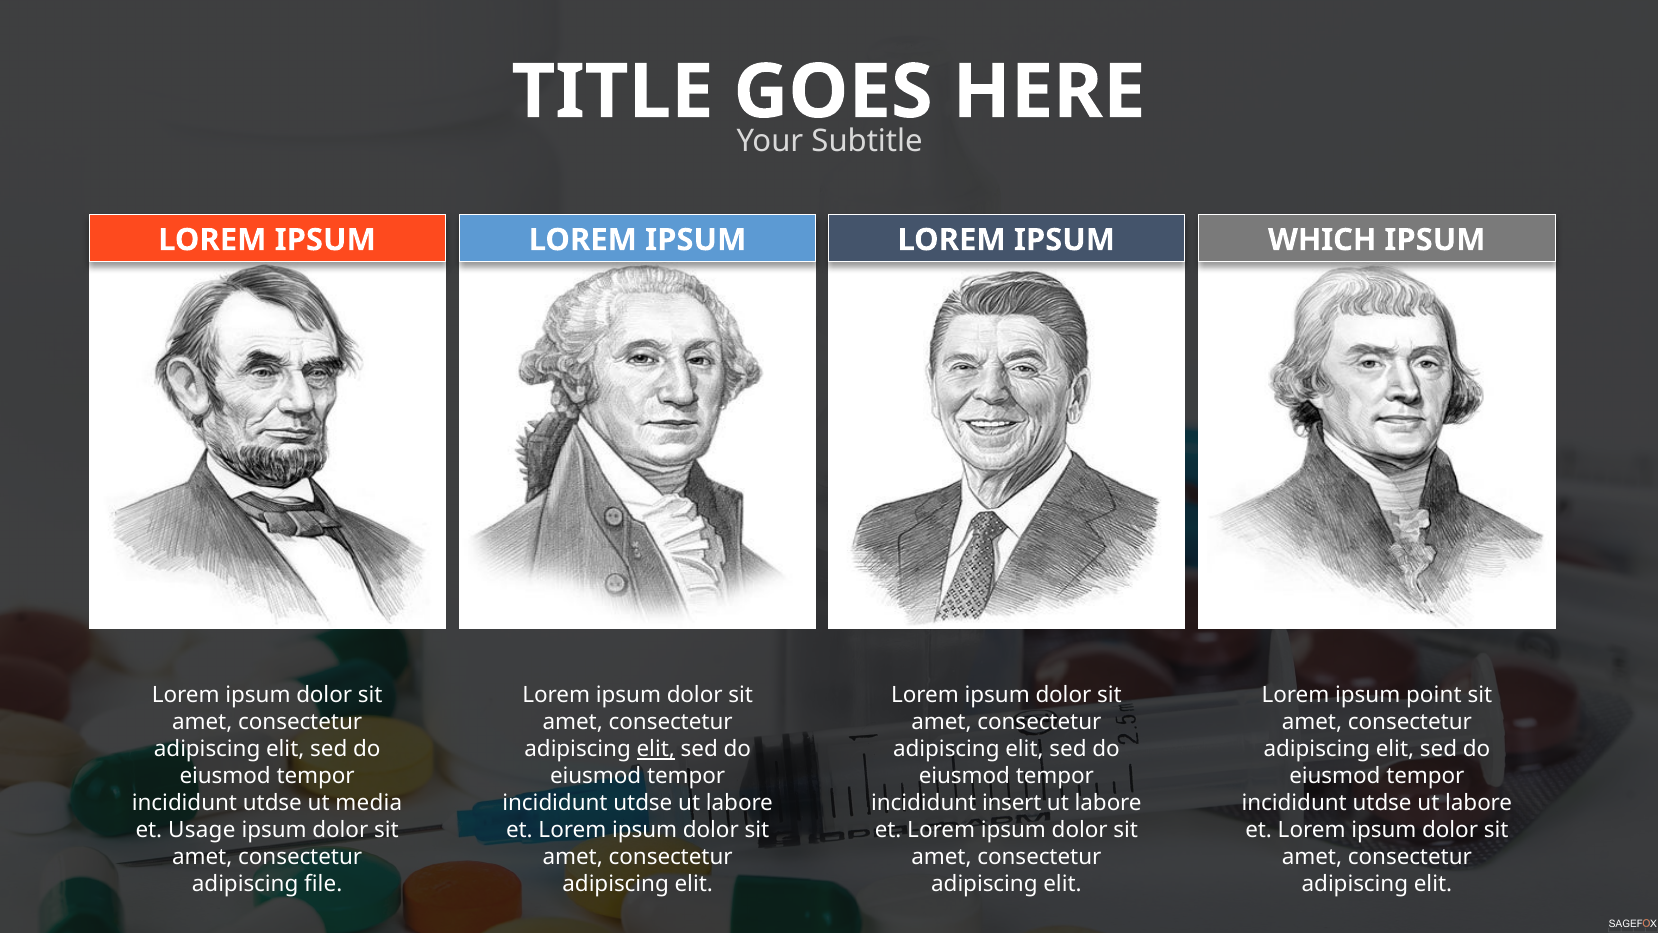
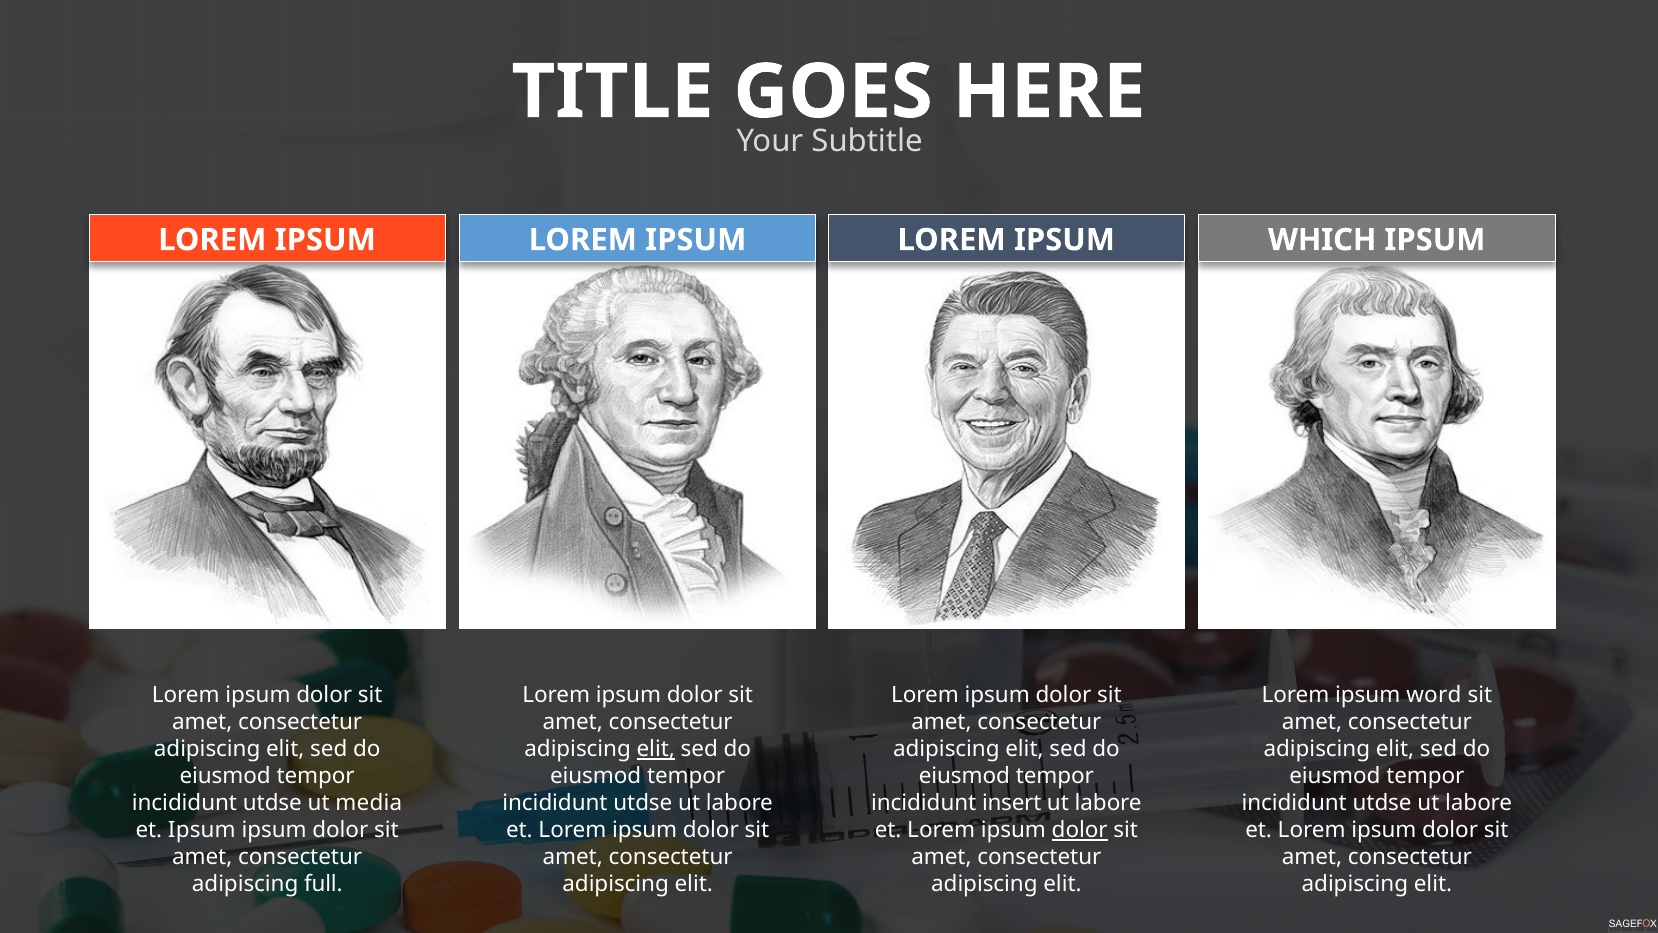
point: point -> word (1434, 695)
et Usage: Usage -> Ipsum (202, 830)
dolor underline: none -> present (1080, 830)
file: file -> full (323, 884)
